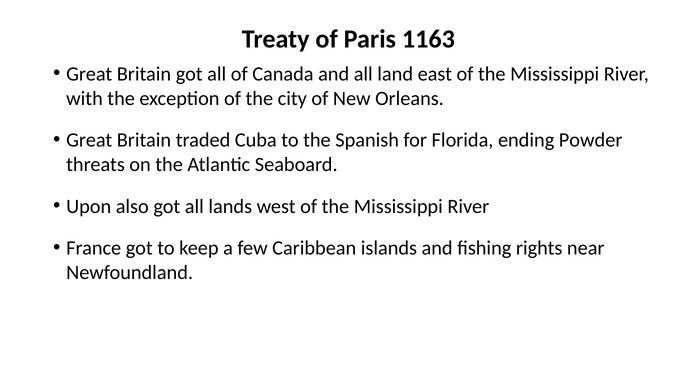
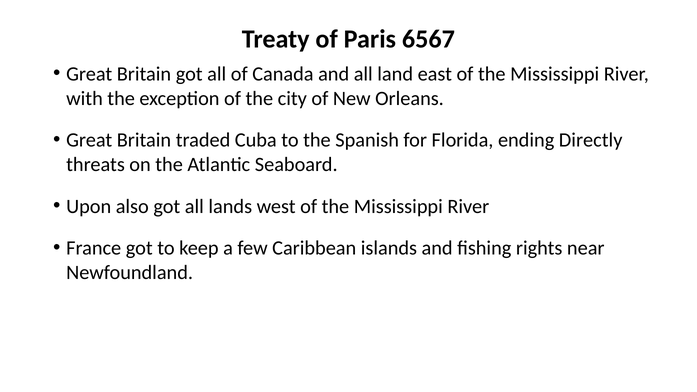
1163: 1163 -> 6567 (428, 39)
Powder: Powder -> Directly (591, 140)
